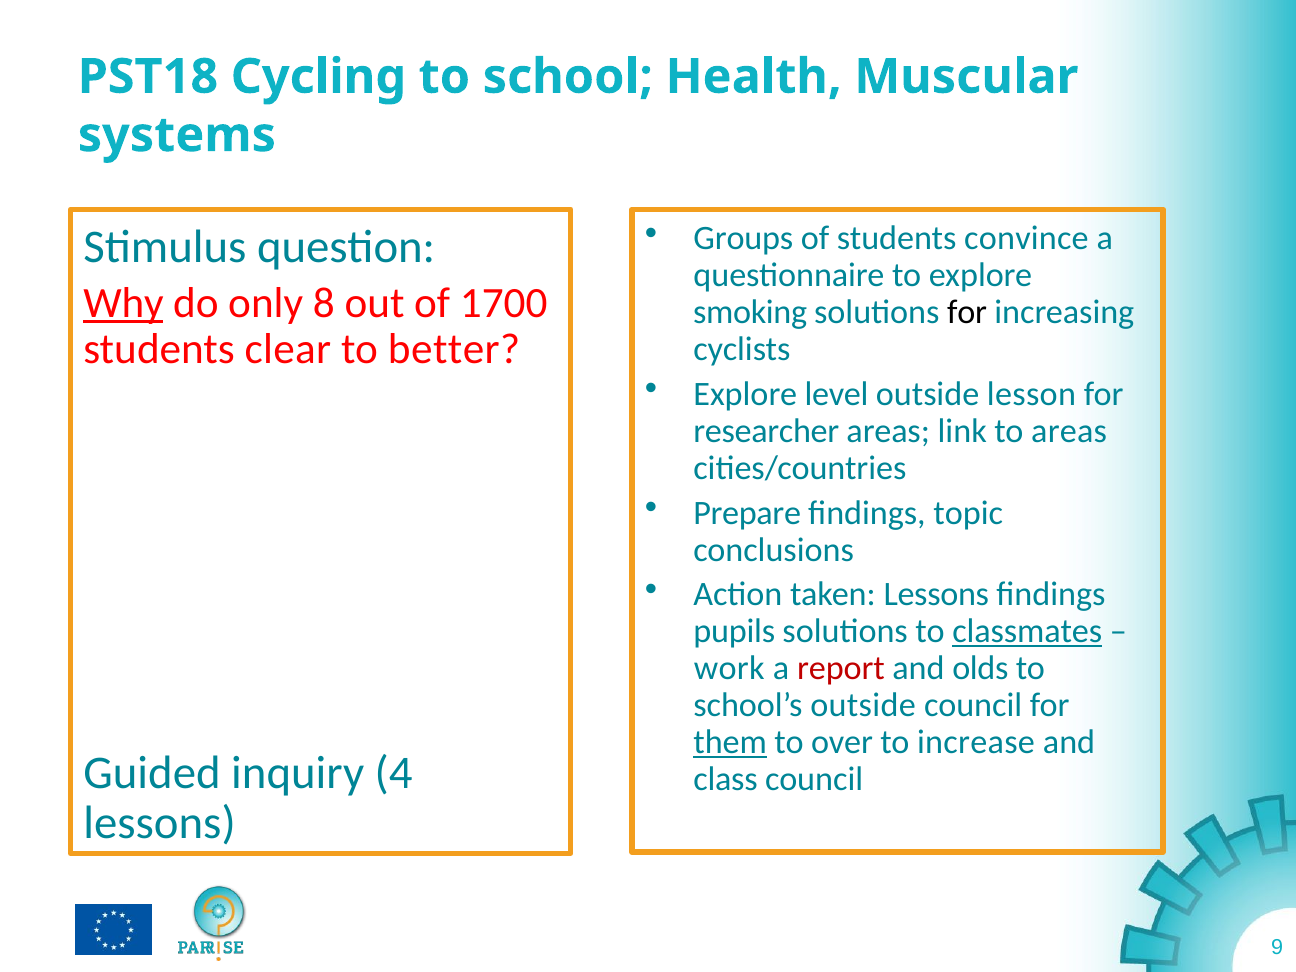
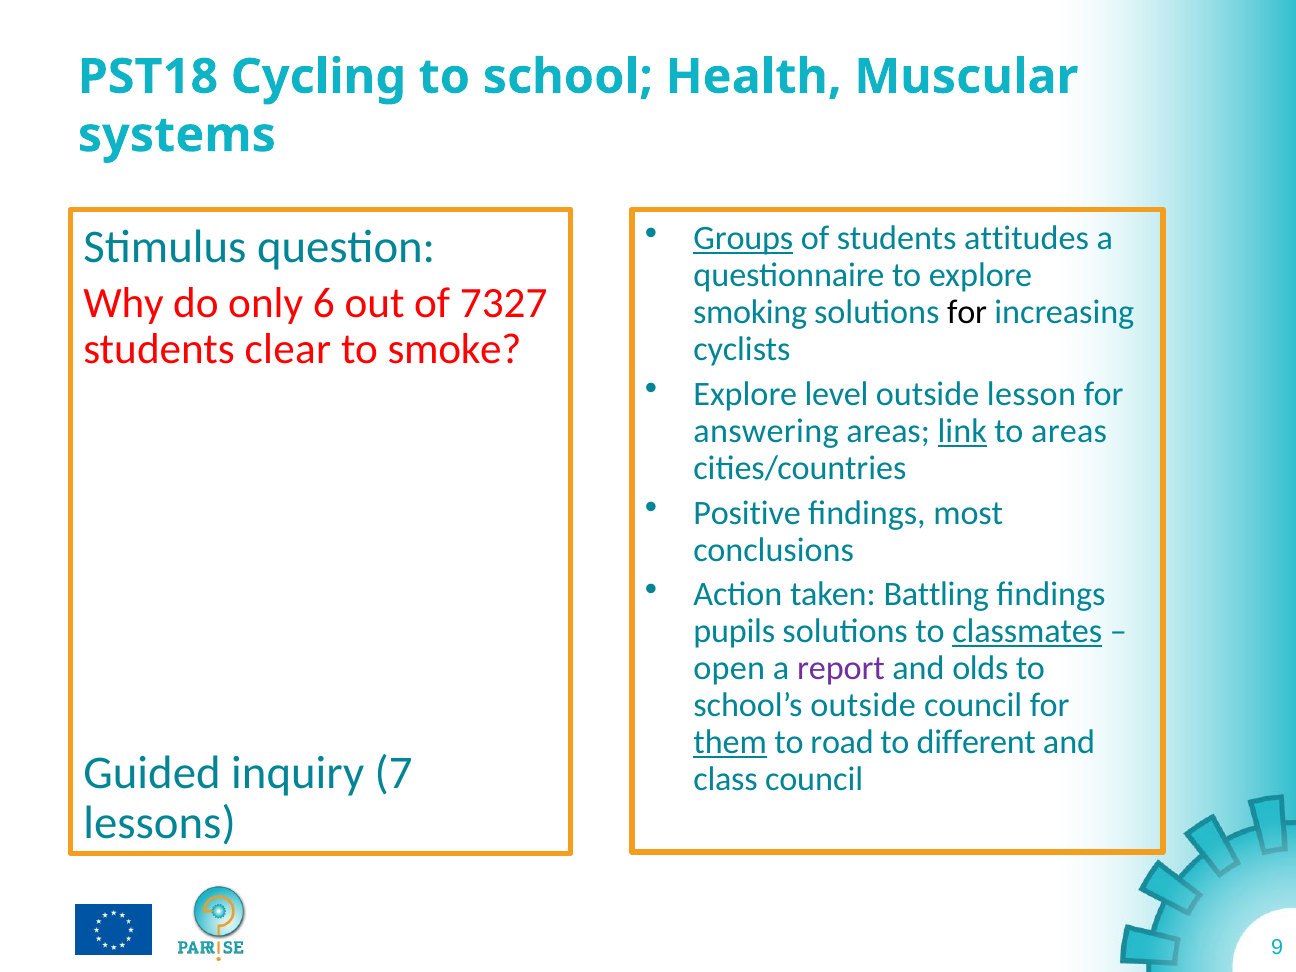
Groups underline: none -> present (743, 239)
convince: convince -> attitudes (1027, 239)
Why underline: present -> none (124, 303)
8: 8 -> 6 (324, 303)
1700: 1700 -> 7327 (504, 303)
better: better -> smoke (454, 350)
researcher: researcher -> answering (766, 431)
link underline: none -> present (962, 431)
Prepare: Prepare -> Positive (747, 513)
topic: topic -> most (968, 513)
taken Lessons: Lessons -> Battling (936, 594)
work: work -> open (729, 668)
report colour: red -> purple (841, 668)
over: over -> road (842, 742)
increase: increase -> different (976, 742)
4: 4 -> 7 (394, 773)
